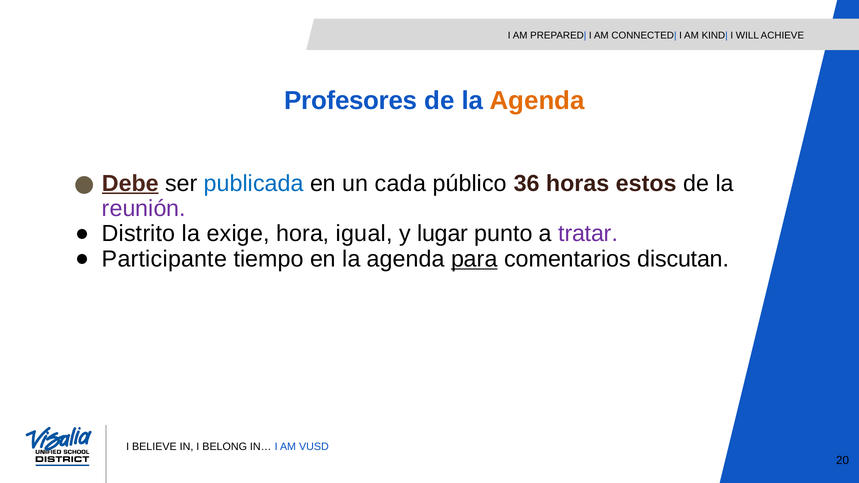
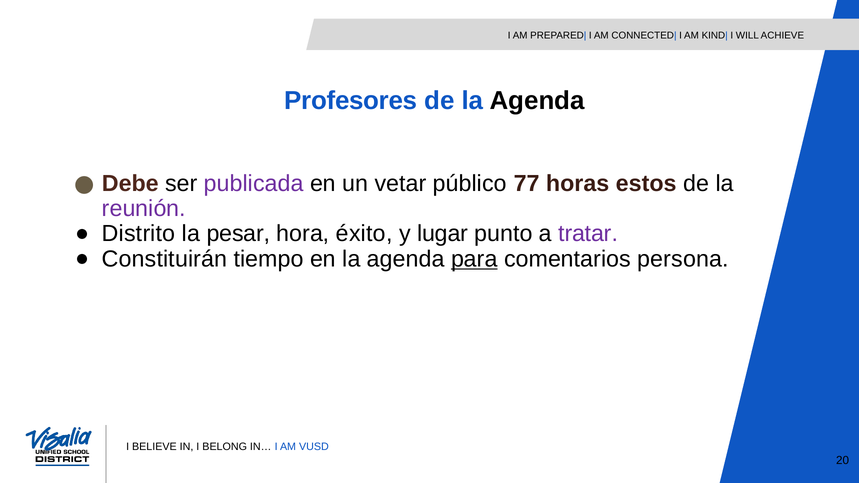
Agenda colour: orange -> black (537, 101)
Debe underline: present -> none (130, 184)
publicada colour: blue -> purple (254, 184)
cada: cada -> vetar (401, 184)
36: 36 -> 77 (527, 184)
exige: exige -> pesar (238, 234)
igual: igual -> éxito (364, 234)
Participante: Participante -> Constituirán (165, 259)
discutan: discutan -> persona (683, 259)
